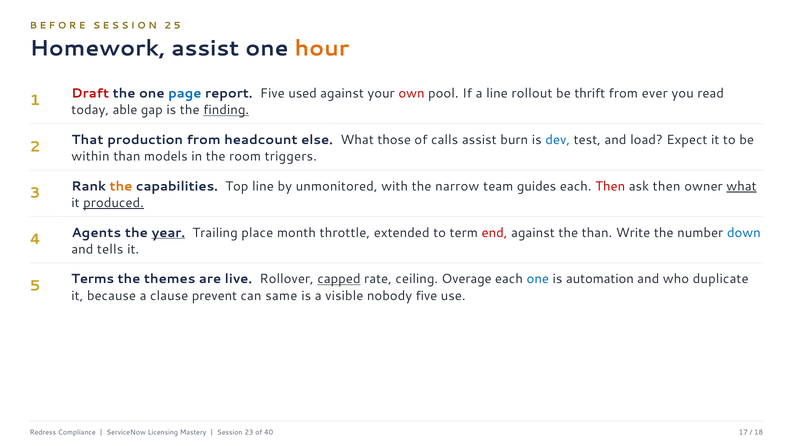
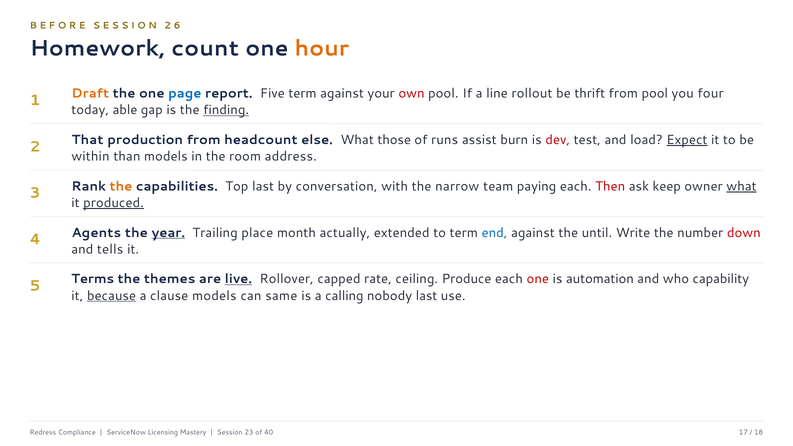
2 5: 5 -> 6 (177, 26)
Homework assist: assist -> count (205, 48)
Draft colour: red -> orange (90, 93)
Five used: used -> term (303, 93)
from ever: ever -> pool (655, 93)
read: read -> four (711, 93)
calls: calls -> runs (445, 140)
dev colour: blue -> red (558, 140)
Expect underline: none -> present (687, 140)
triggers: triggers -> address (291, 157)
Top line: line -> last (263, 186)
unmonitored: unmonitored -> conversation (337, 186)
guides: guides -> paying (537, 186)
ask then: then -> keep (667, 186)
throttle: throttle -> actually (345, 233)
end colour: red -> blue (495, 233)
the than: than -> until (597, 233)
down colour: blue -> red (744, 233)
live underline: none -> present (238, 279)
capped underline: present -> none (339, 279)
Overage: Overage -> Produce (467, 279)
one colour: blue -> red (538, 279)
duplicate: duplicate -> capability (721, 279)
because underline: none -> present (111, 296)
clause prevent: prevent -> models (214, 296)
visible: visible -> calling (344, 296)
nobody five: five -> last (426, 296)
